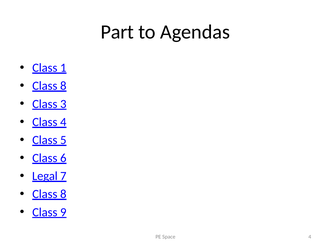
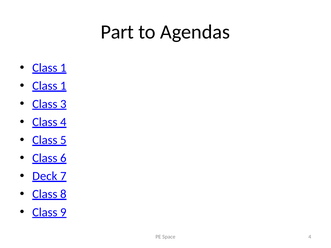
8: 8 -> 1 (63, 86)
Legal: Legal -> Deck (45, 176)
